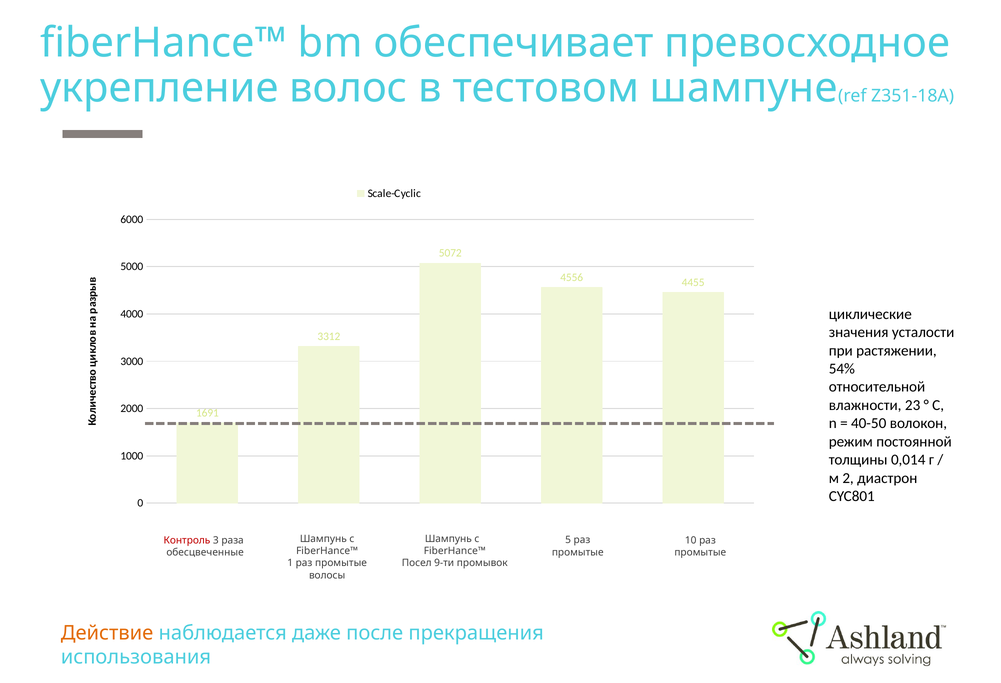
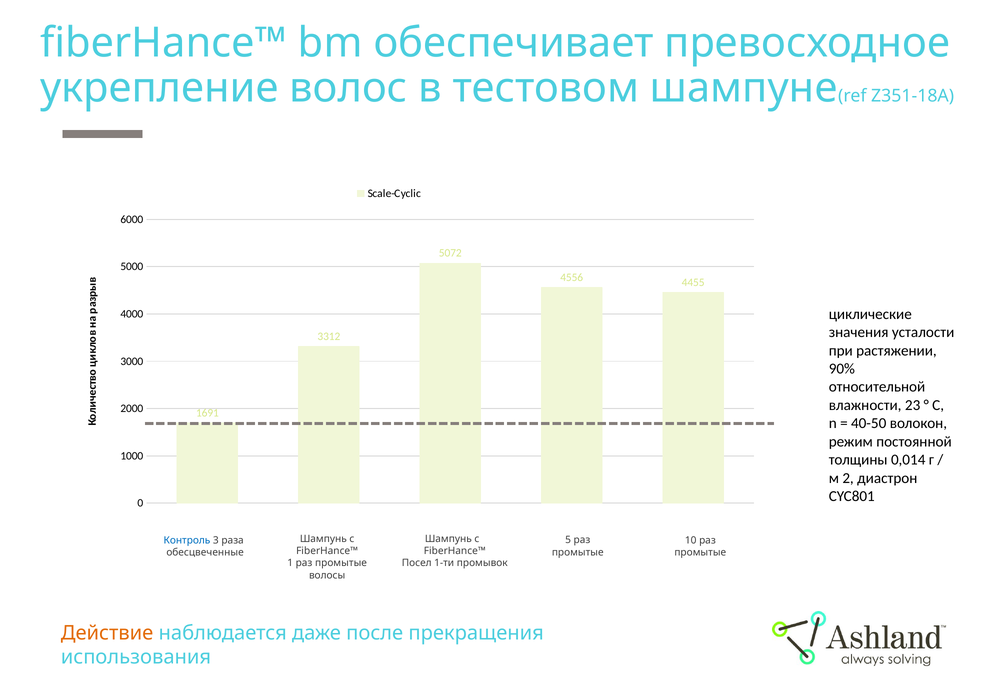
54%: 54% -> 90% (842, 368)
Контроль colour: red -> blue (187, 540)
9-ти: 9-ти -> 1-ти (444, 563)
